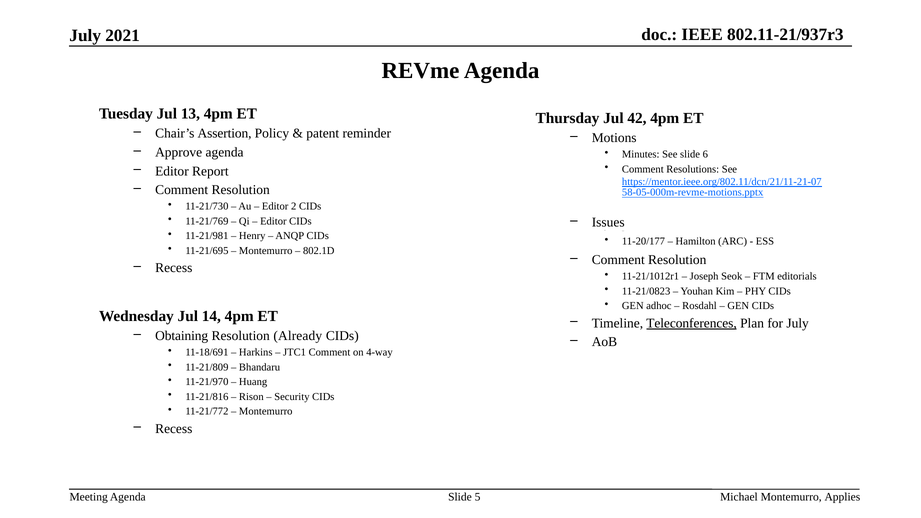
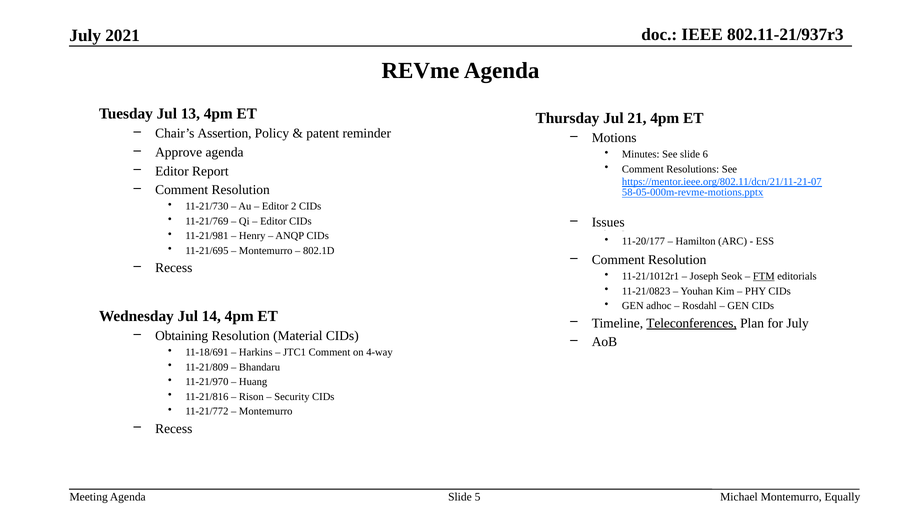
42: 42 -> 21 (637, 118)
FTM underline: none -> present (764, 276)
Already: Already -> Material (298, 336)
Applies: Applies -> Equally (842, 497)
